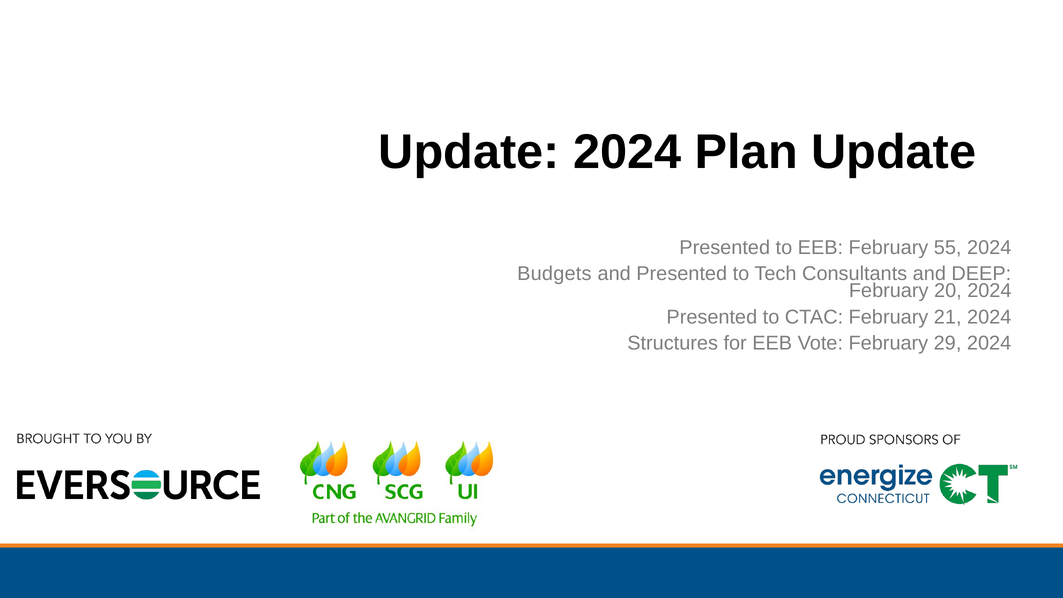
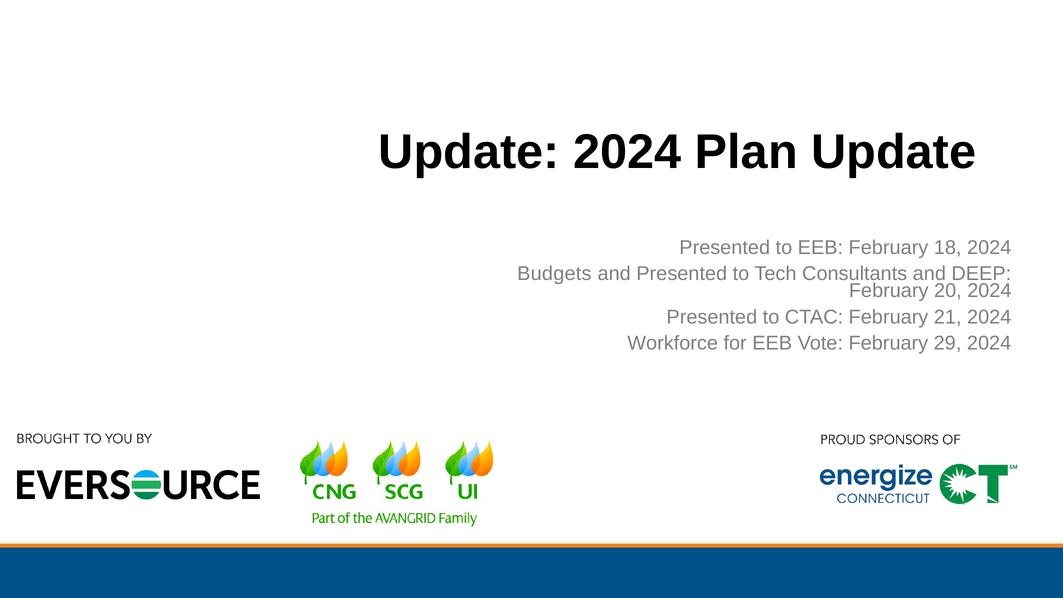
55: 55 -> 18 (948, 248)
Structures: Structures -> Workforce (673, 343)
